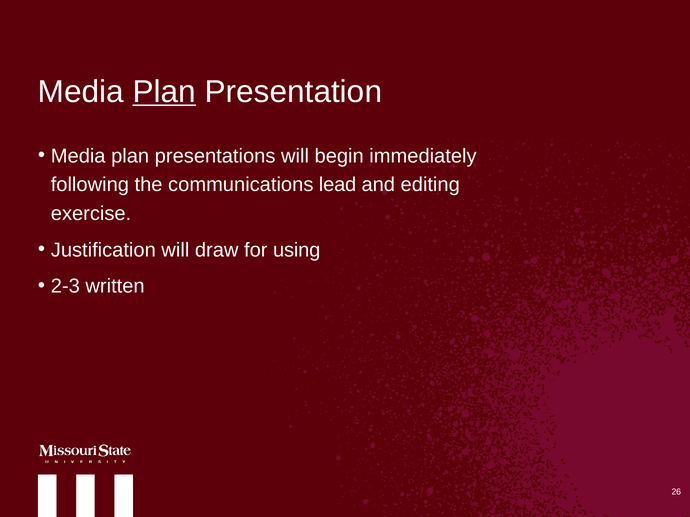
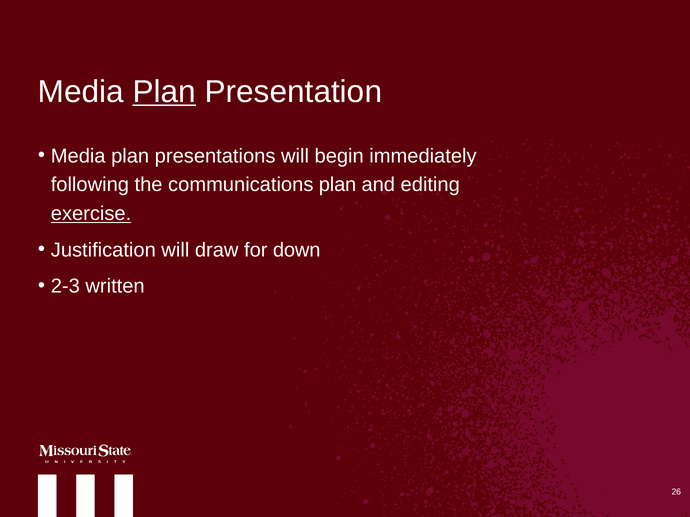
communications lead: lead -> plan (338, 185)
exercise underline: none -> present (91, 214)
using: using -> down (297, 250)
